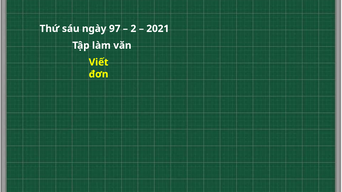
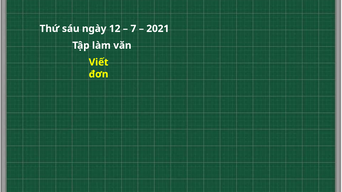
97: 97 -> 12 (115, 29)
2: 2 -> 7 (133, 29)
